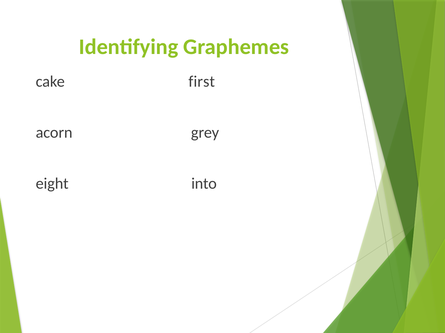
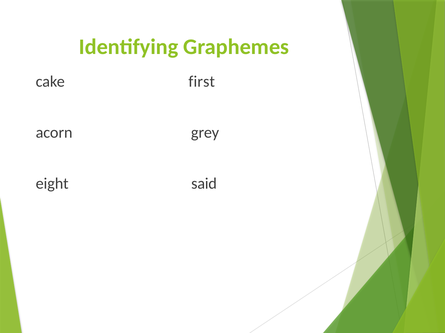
into: into -> said (204, 184)
